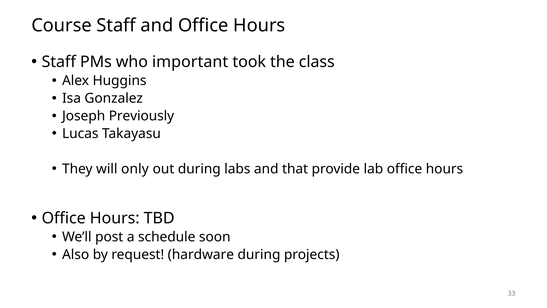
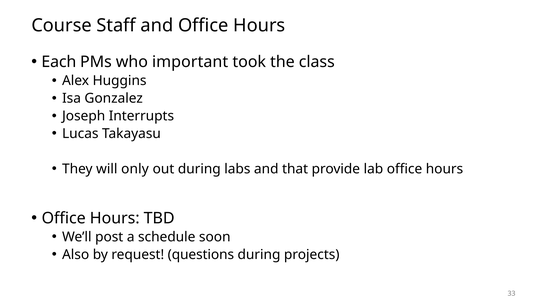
Staff: Staff -> Each (59, 62)
Previously: Previously -> Interrupts (141, 116)
hardware: hardware -> questions (201, 254)
